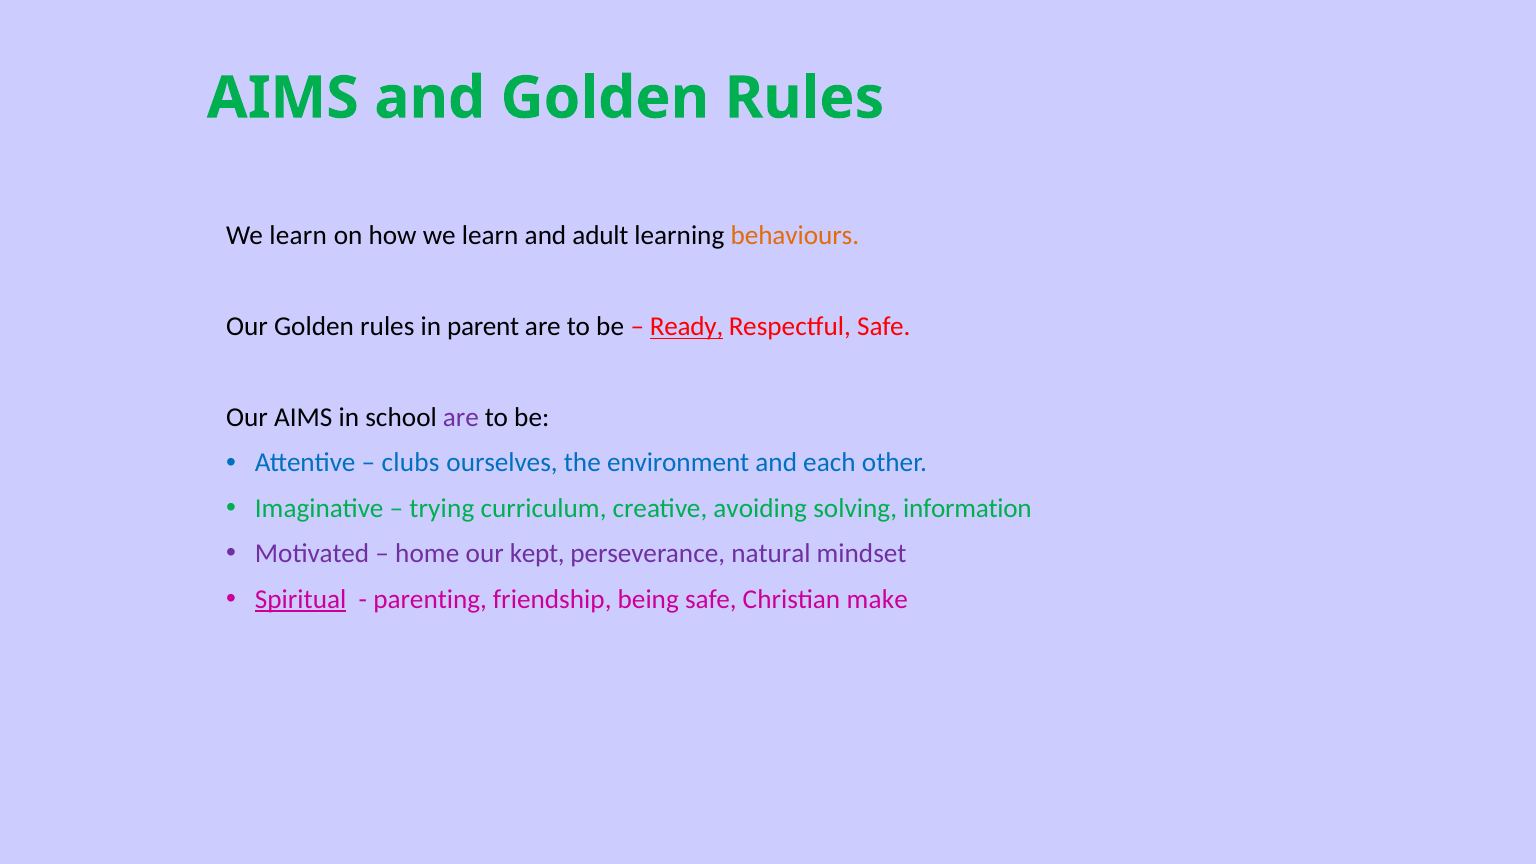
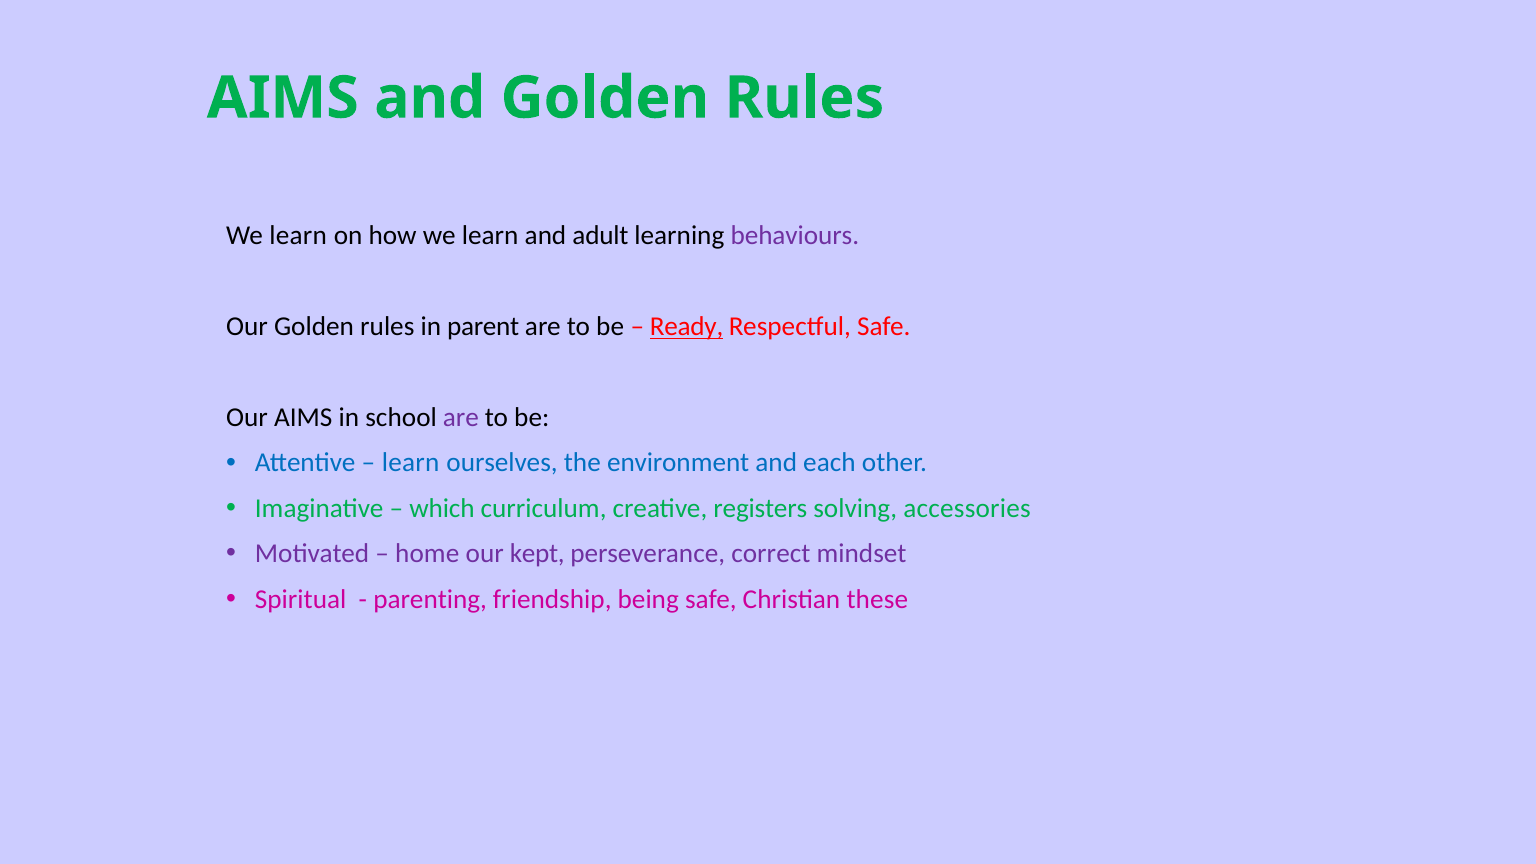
behaviours colour: orange -> purple (795, 236)
clubs: clubs -> learn (411, 463)
trying: trying -> which (442, 508)
avoiding: avoiding -> registers (760, 508)
information: information -> accessories (967, 508)
natural: natural -> correct (771, 554)
Spiritual underline: present -> none (301, 599)
make: make -> these (877, 599)
